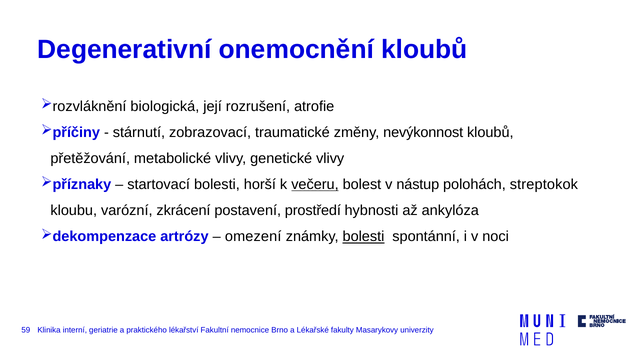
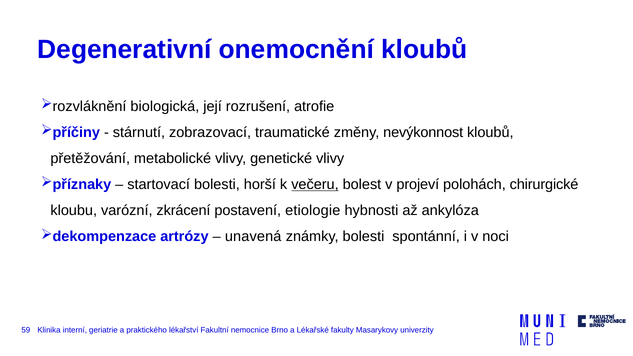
nástup: nástup -> projeví (418, 185)
streptokok: streptokok -> chirurgické (544, 185)
prostředí: prostředí -> etiologie (313, 211)
omezení: omezení -> unavená (253, 237)
bolesti underline: present -> none (363, 237)
